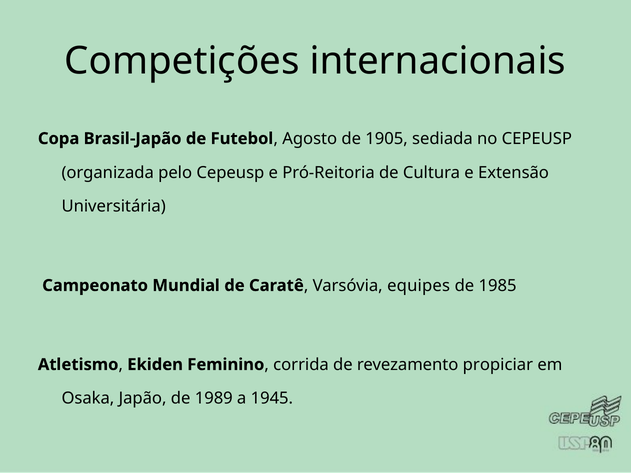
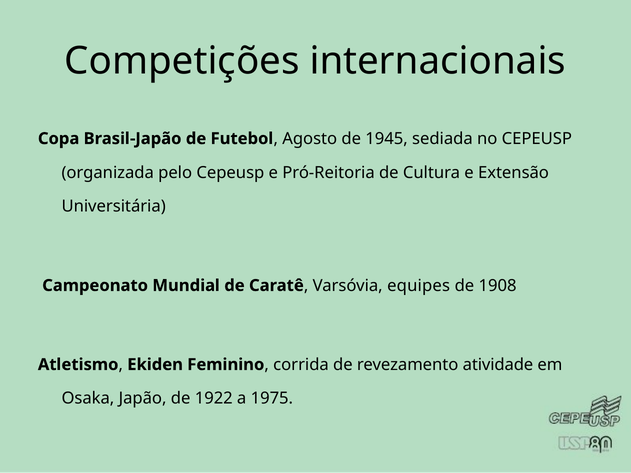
1905: 1905 -> 1945 (387, 139)
1985: 1985 -> 1908 (498, 286)
propiciar: propiciar -> atividade (498, 365)
1989: 1989 -> 1922 (214, 399)
1945: 1945 -> 1975 (272, 399)
